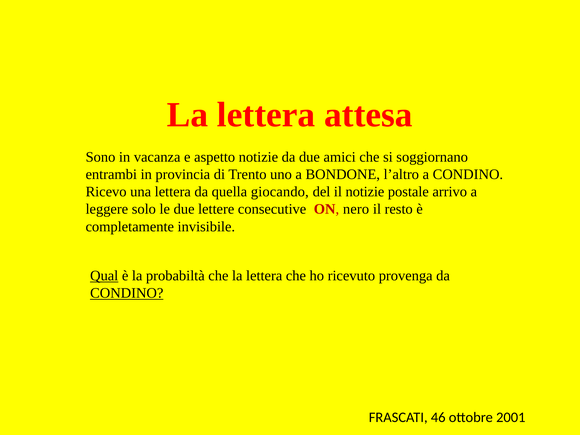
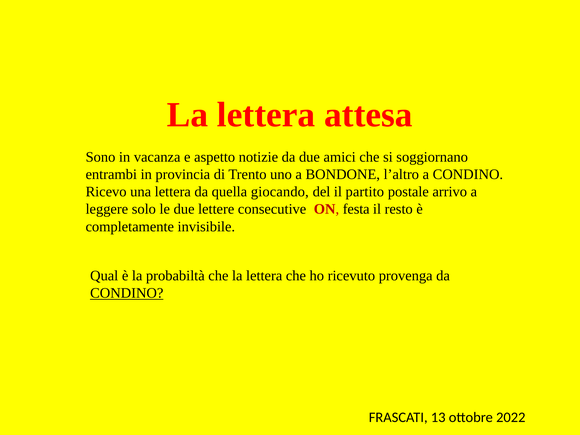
il notizie: notizie -> partito (365, 192)
nero: nero -> festa (356, 209)
Qual underline: present -> none (104, 276)
46: 46 -> 13 (438, 417)
2001: 2001 -> 2022 (511, 417)
